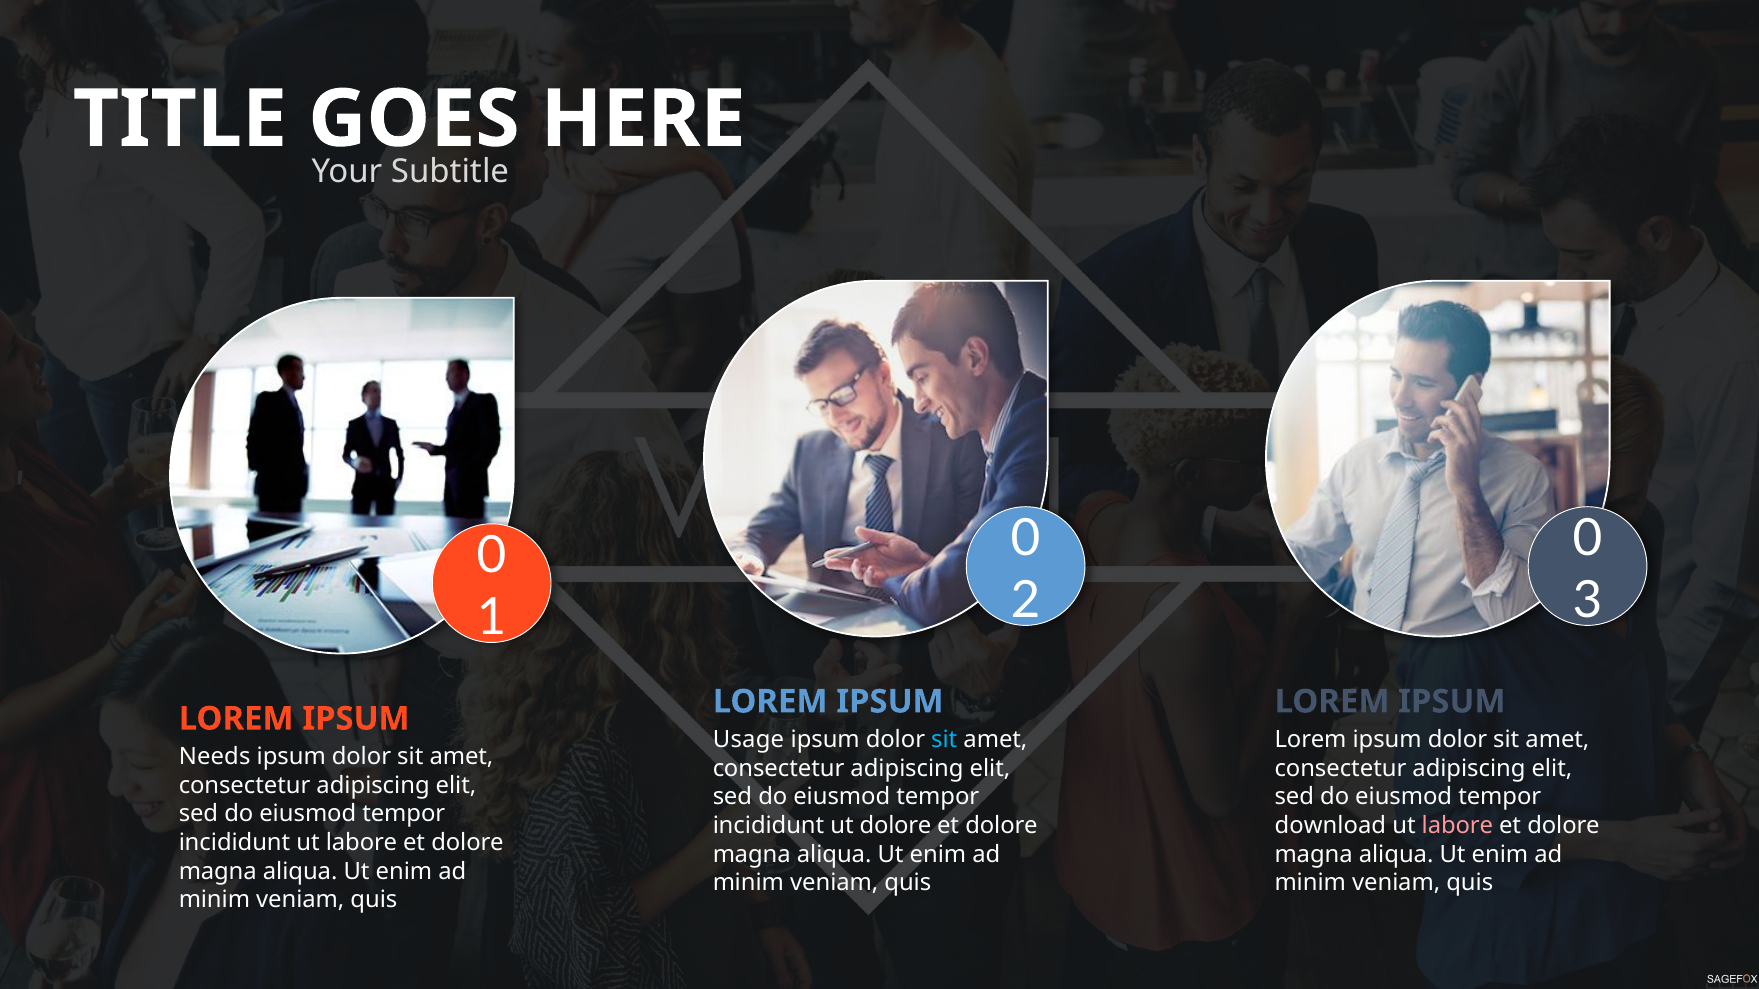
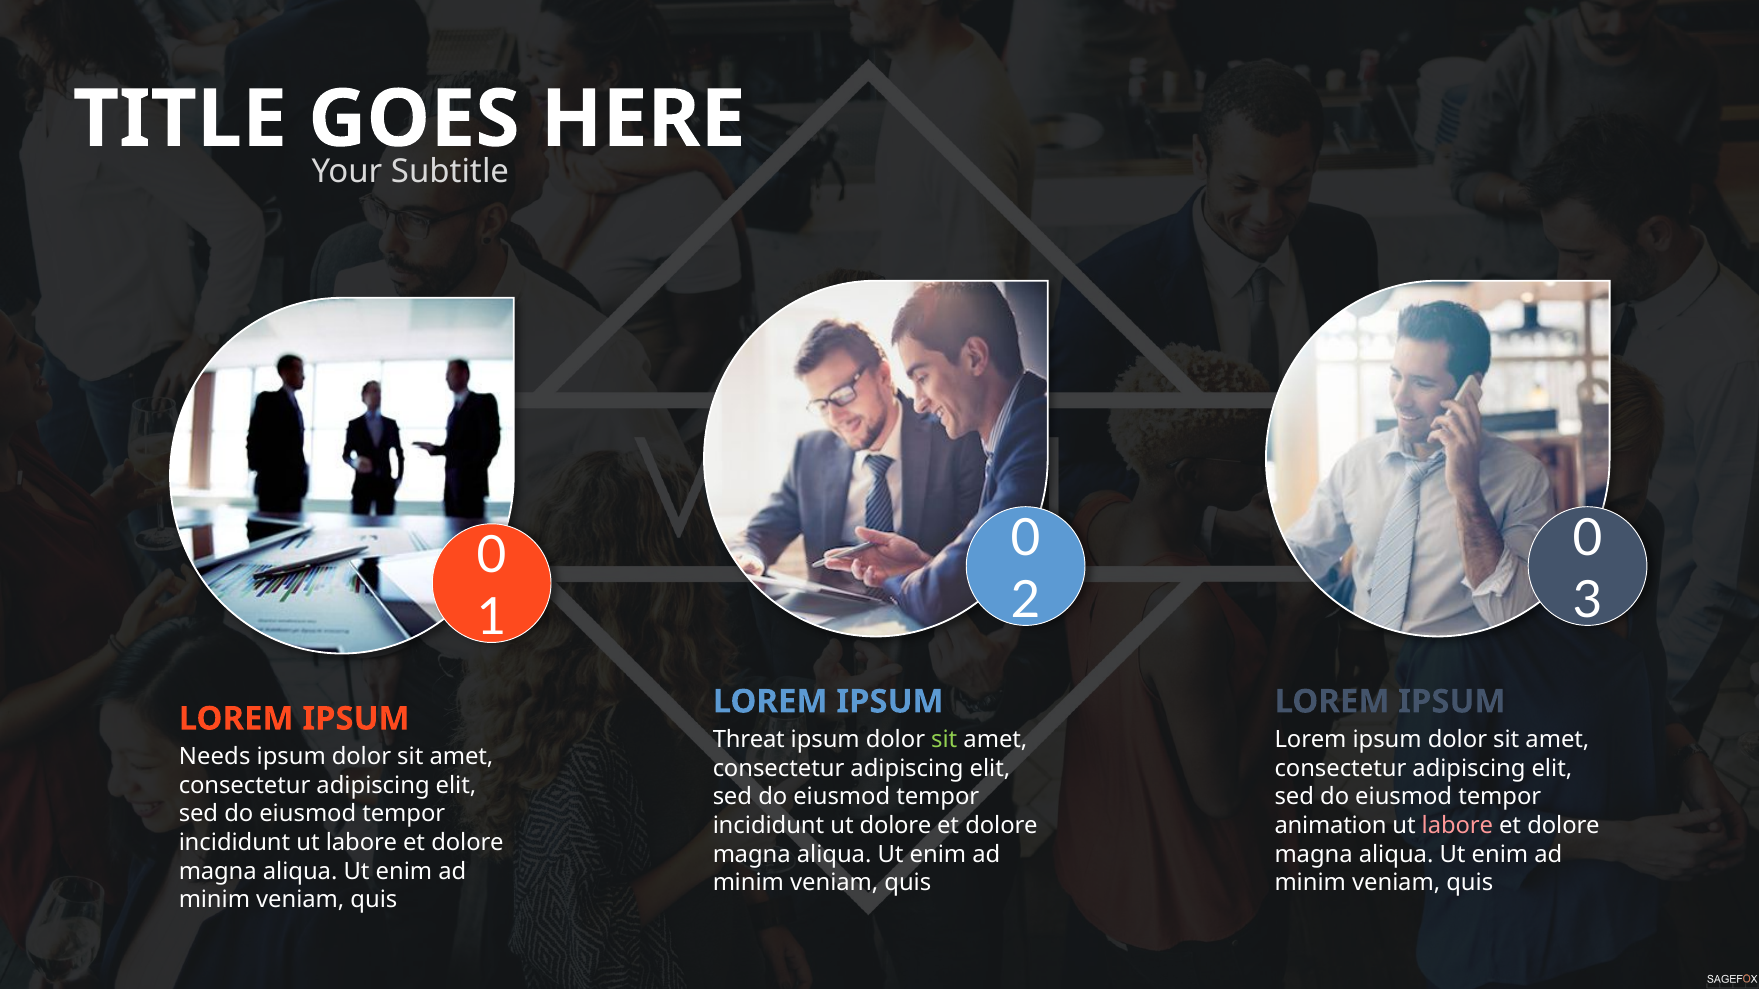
Usage: Usage -> Threat (749, 740)
sit colour: light blue -> light green (944, 740)
download: download -> animation (1331, 826)
